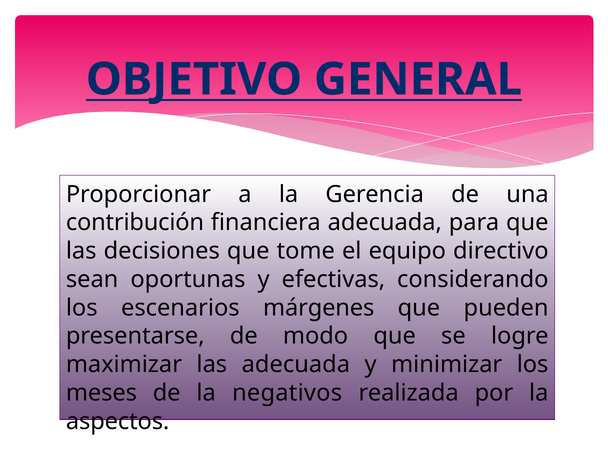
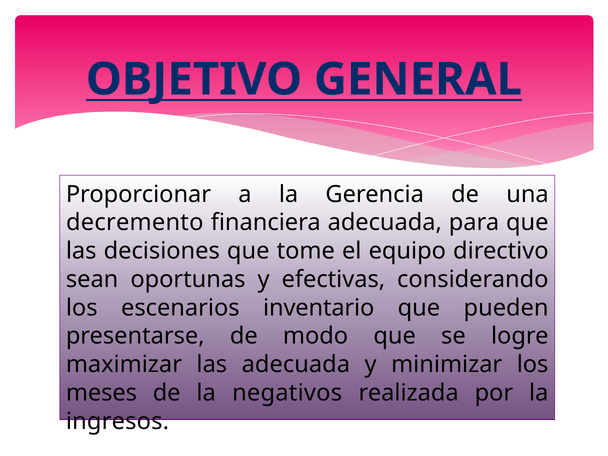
contribución: contribución -> decremento (135, 223)
márgenes: márgenes -> inventario (319, 308)
aspectos: aspectos -> ingresos (117, 421)
